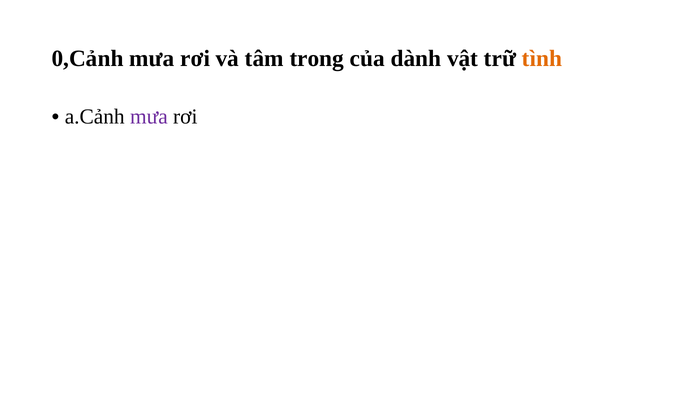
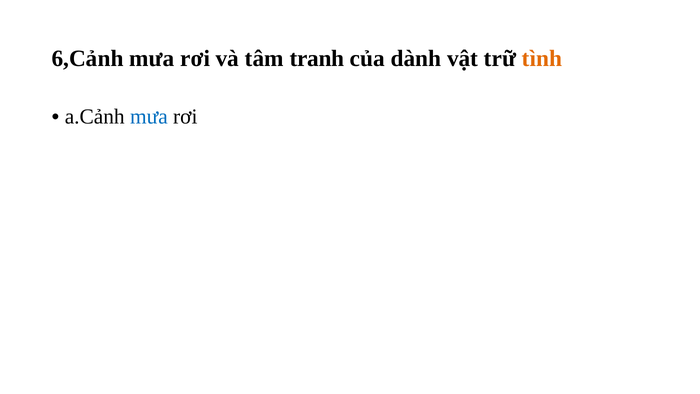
0,Cảnh: 0,Cảnh -> 6,Cảnh (88, 58)
trong: trong -> tranh (317, 58)
mưa colour: purple -> blue (149, 117)
